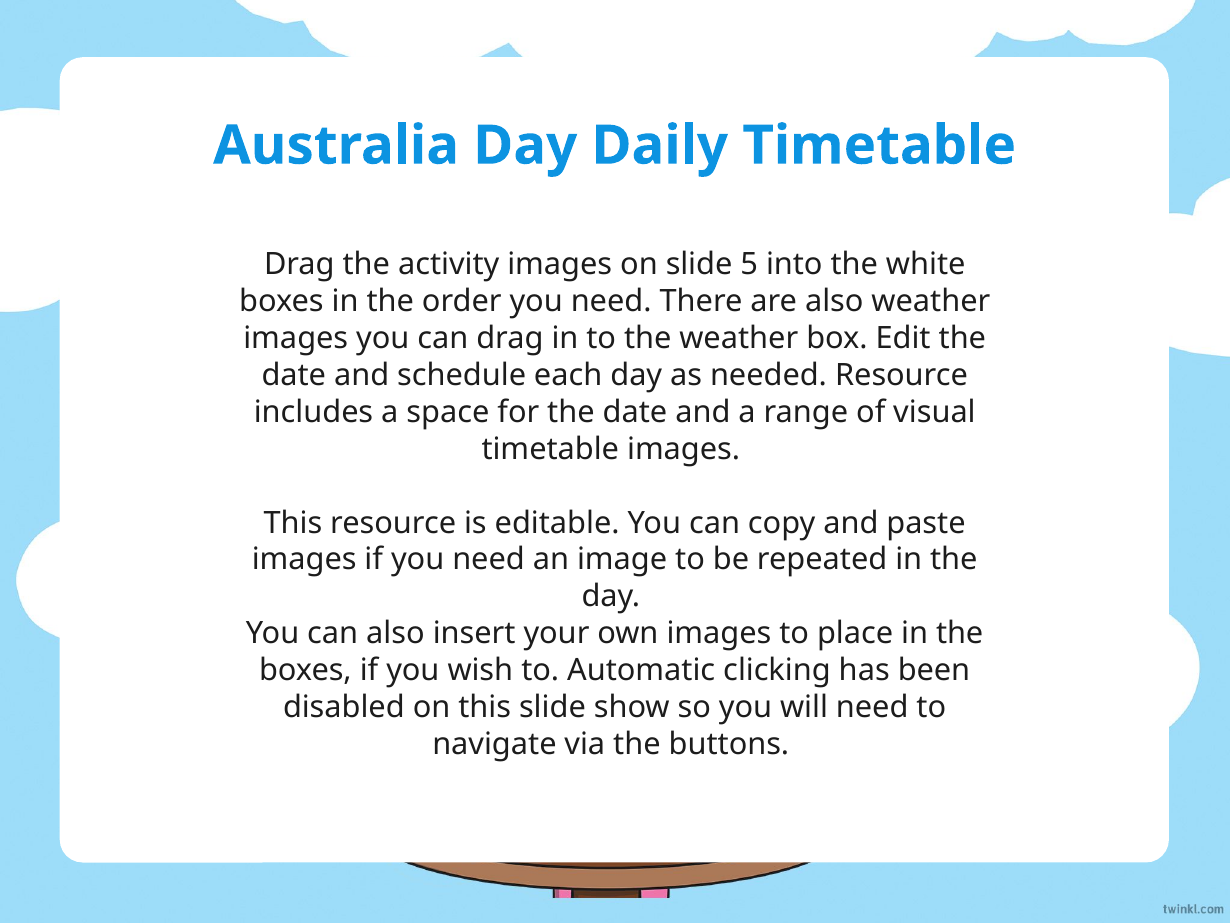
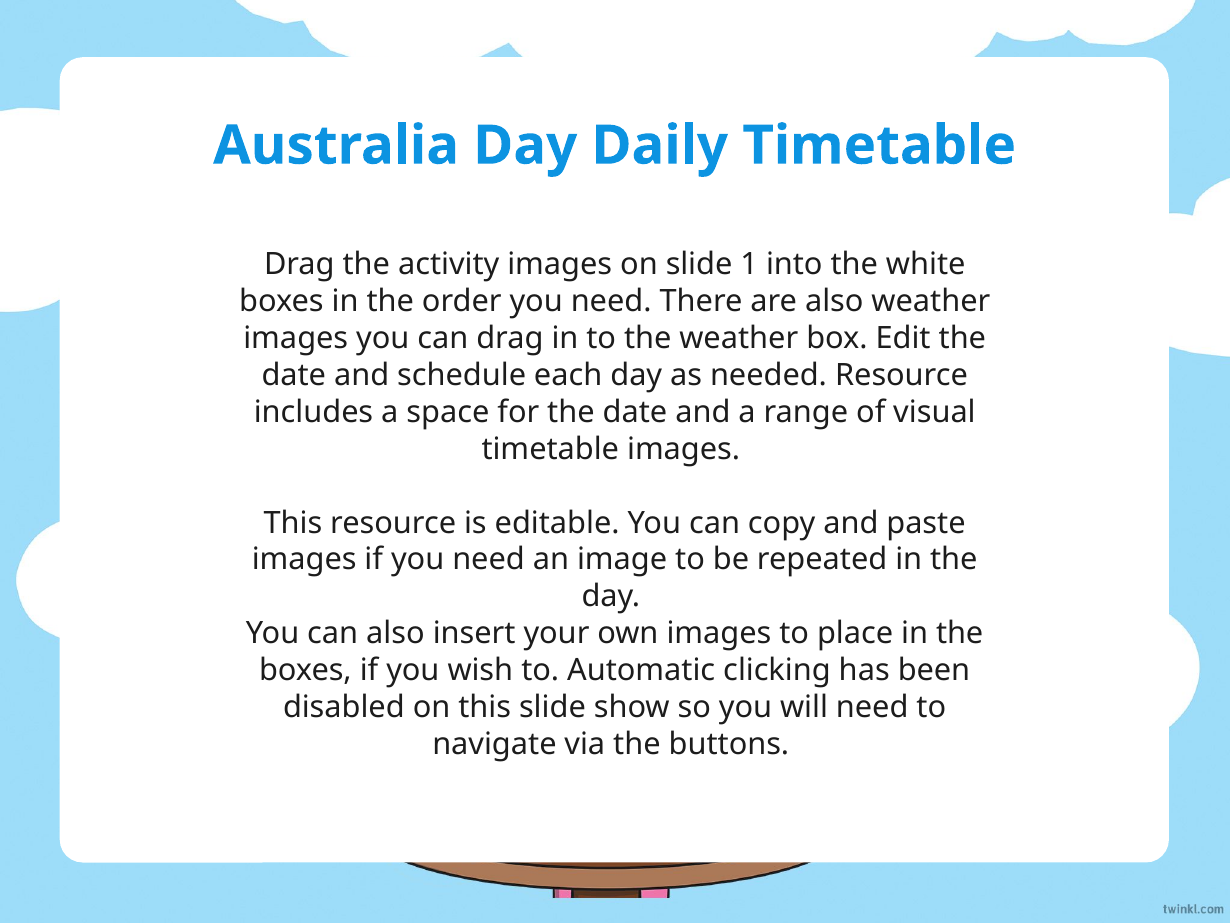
5: 5 -> 1 (749, 264)
